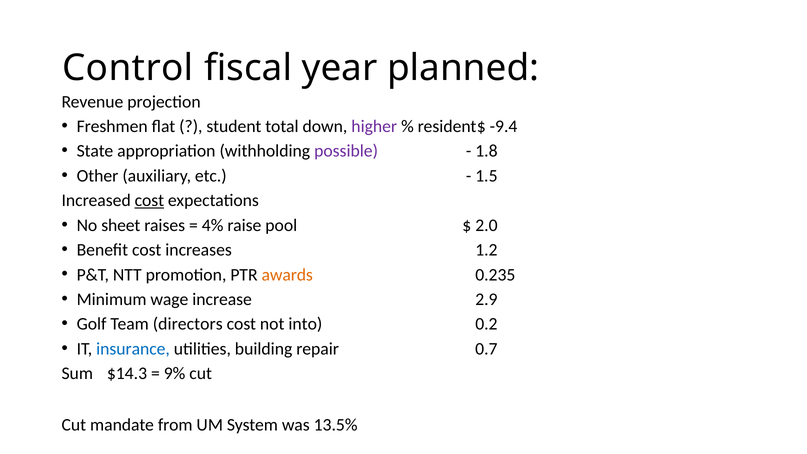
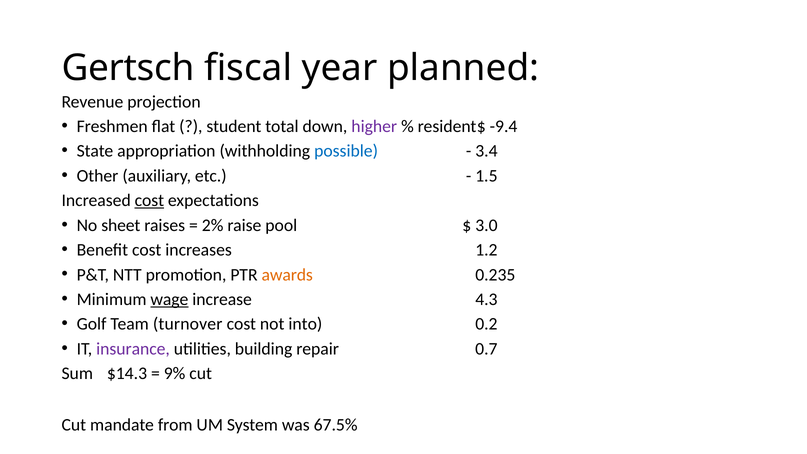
Control: Control -> Gertsch (128, 68)
possible colour: purple -> blue (346, 151)
1.8: 1.8 -> 3.4 (486, 151)
4%: 4% -> 2% (213, 225)
2.0: 2.0 -> 3.0 (486, 225)
wage underline: none -> present (169, 299)
2.9: 2.9 -> 4.3 (486, 299)
directors: directors -> turnover (188, 324)
insurance colour: blue -> purple (133, 349)
13.5%: 13.5% -> 67.5% (336, 425)
